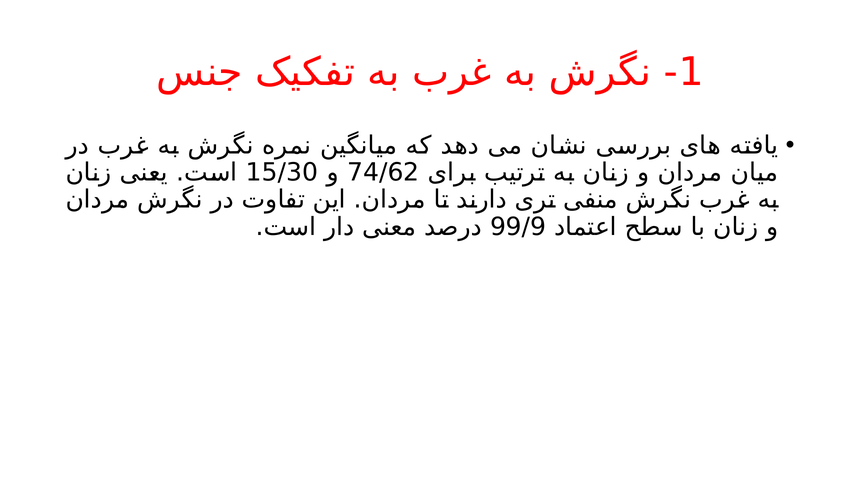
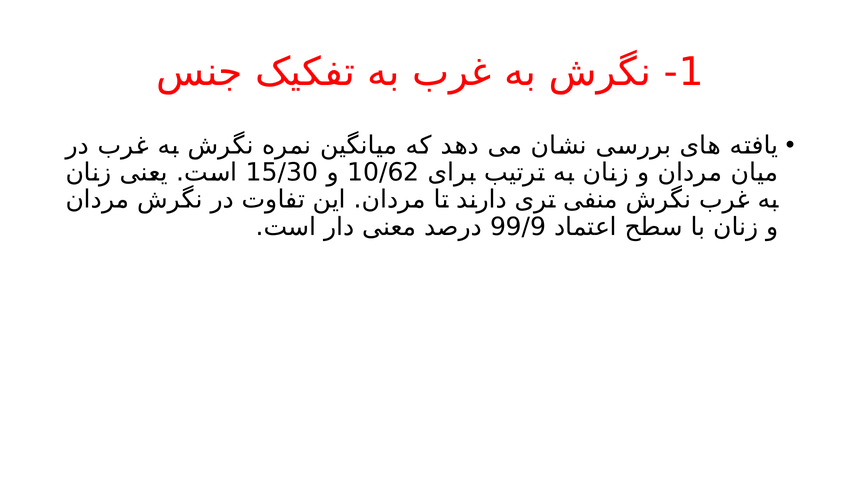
74/62: 74/62 -> 10/62 (383, 172)
